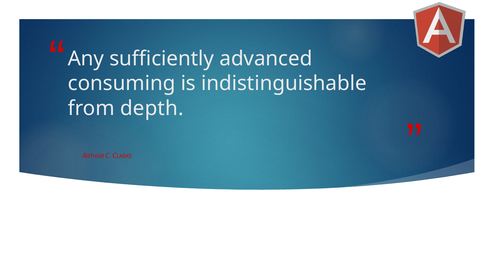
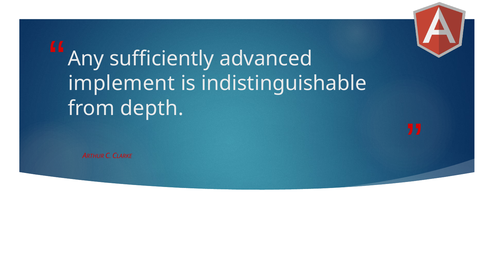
consuming: consuming -> implement (121, 83)
